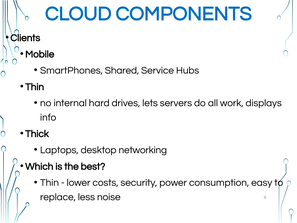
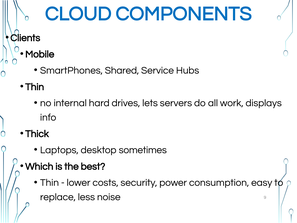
networking: networking -> sometimes (143, 150)
